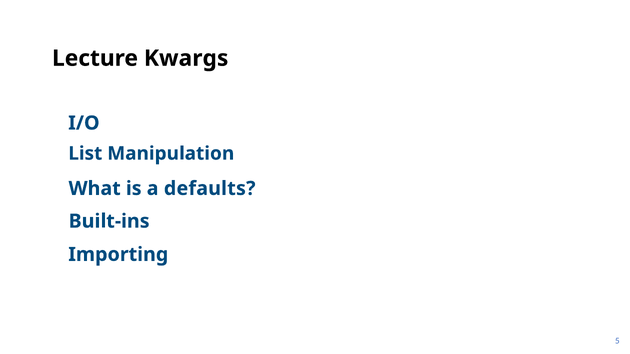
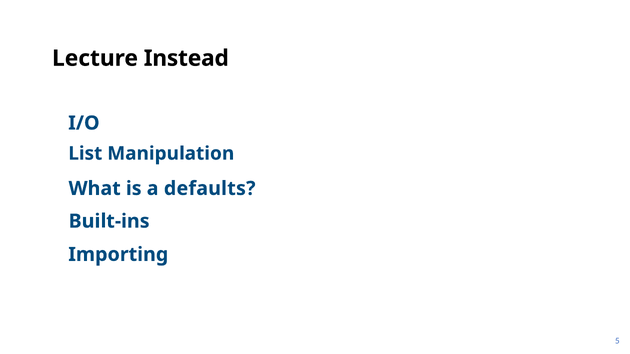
Kwargs: Kwargs -> Instead (186, 58)
